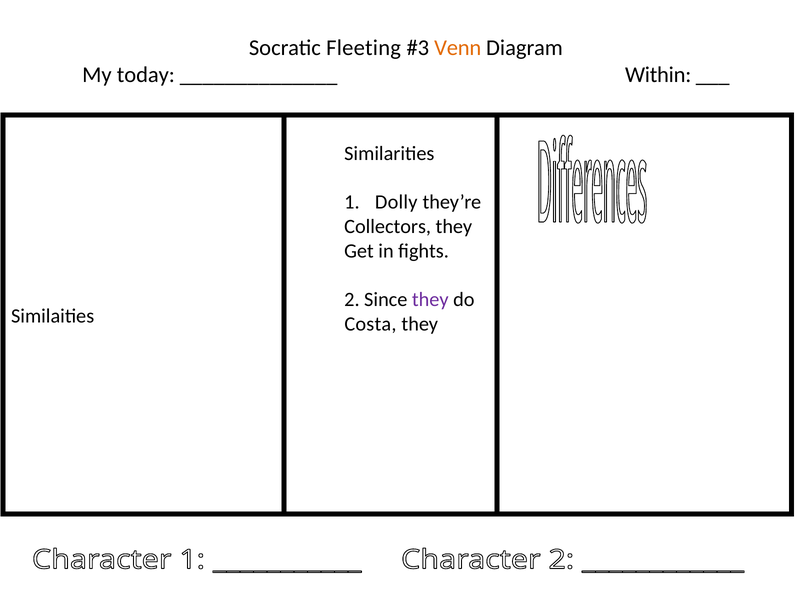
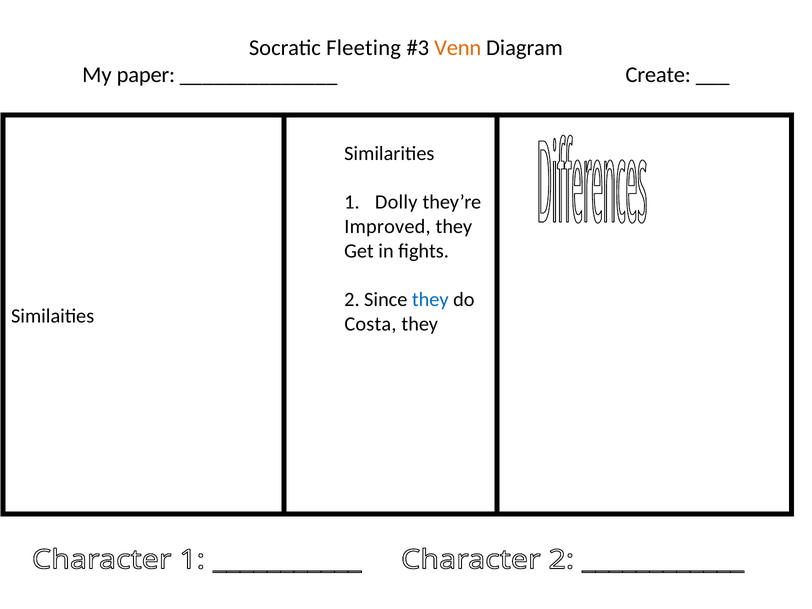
today: today -> paper (146, 75)
Within: Within -> Create (658, 75)
Collectors: Collectors -> Improved (388, 226)
they colour: purple -> blue (430, 300)
